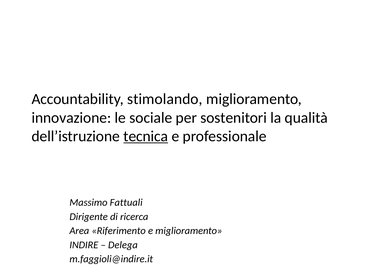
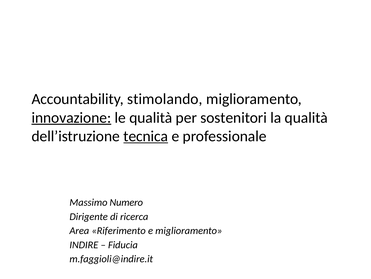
innovazione underline: none -> present (71, 117)
le sociale: sociale -> qualità (151, 117)
Fattuali: Fattuali -> Numero (126, 202)
Delega: Delega -> Fiducia (123, 244)
